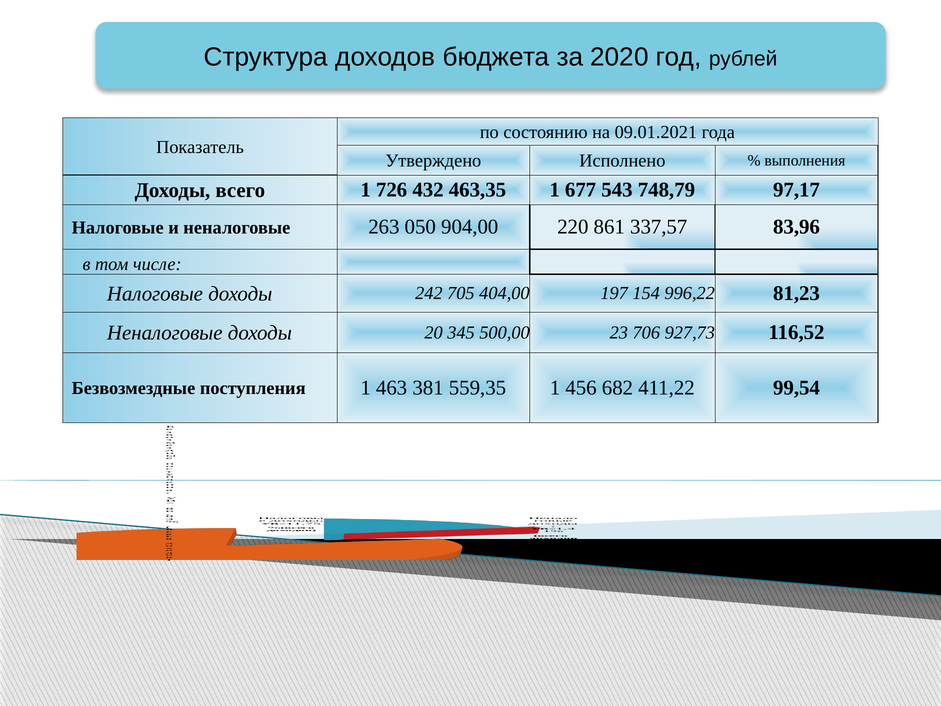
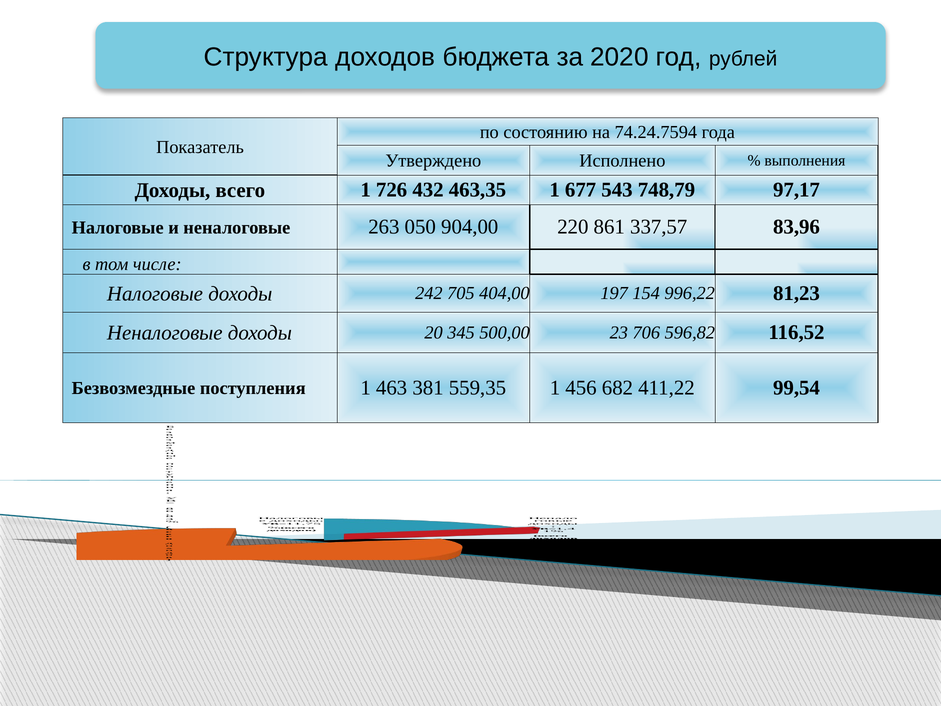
09.01.2021: 09.01.2021 -> 74.24.7594 (656, 132)
927,73: 927,73 -> 596,82 (690, 332)
